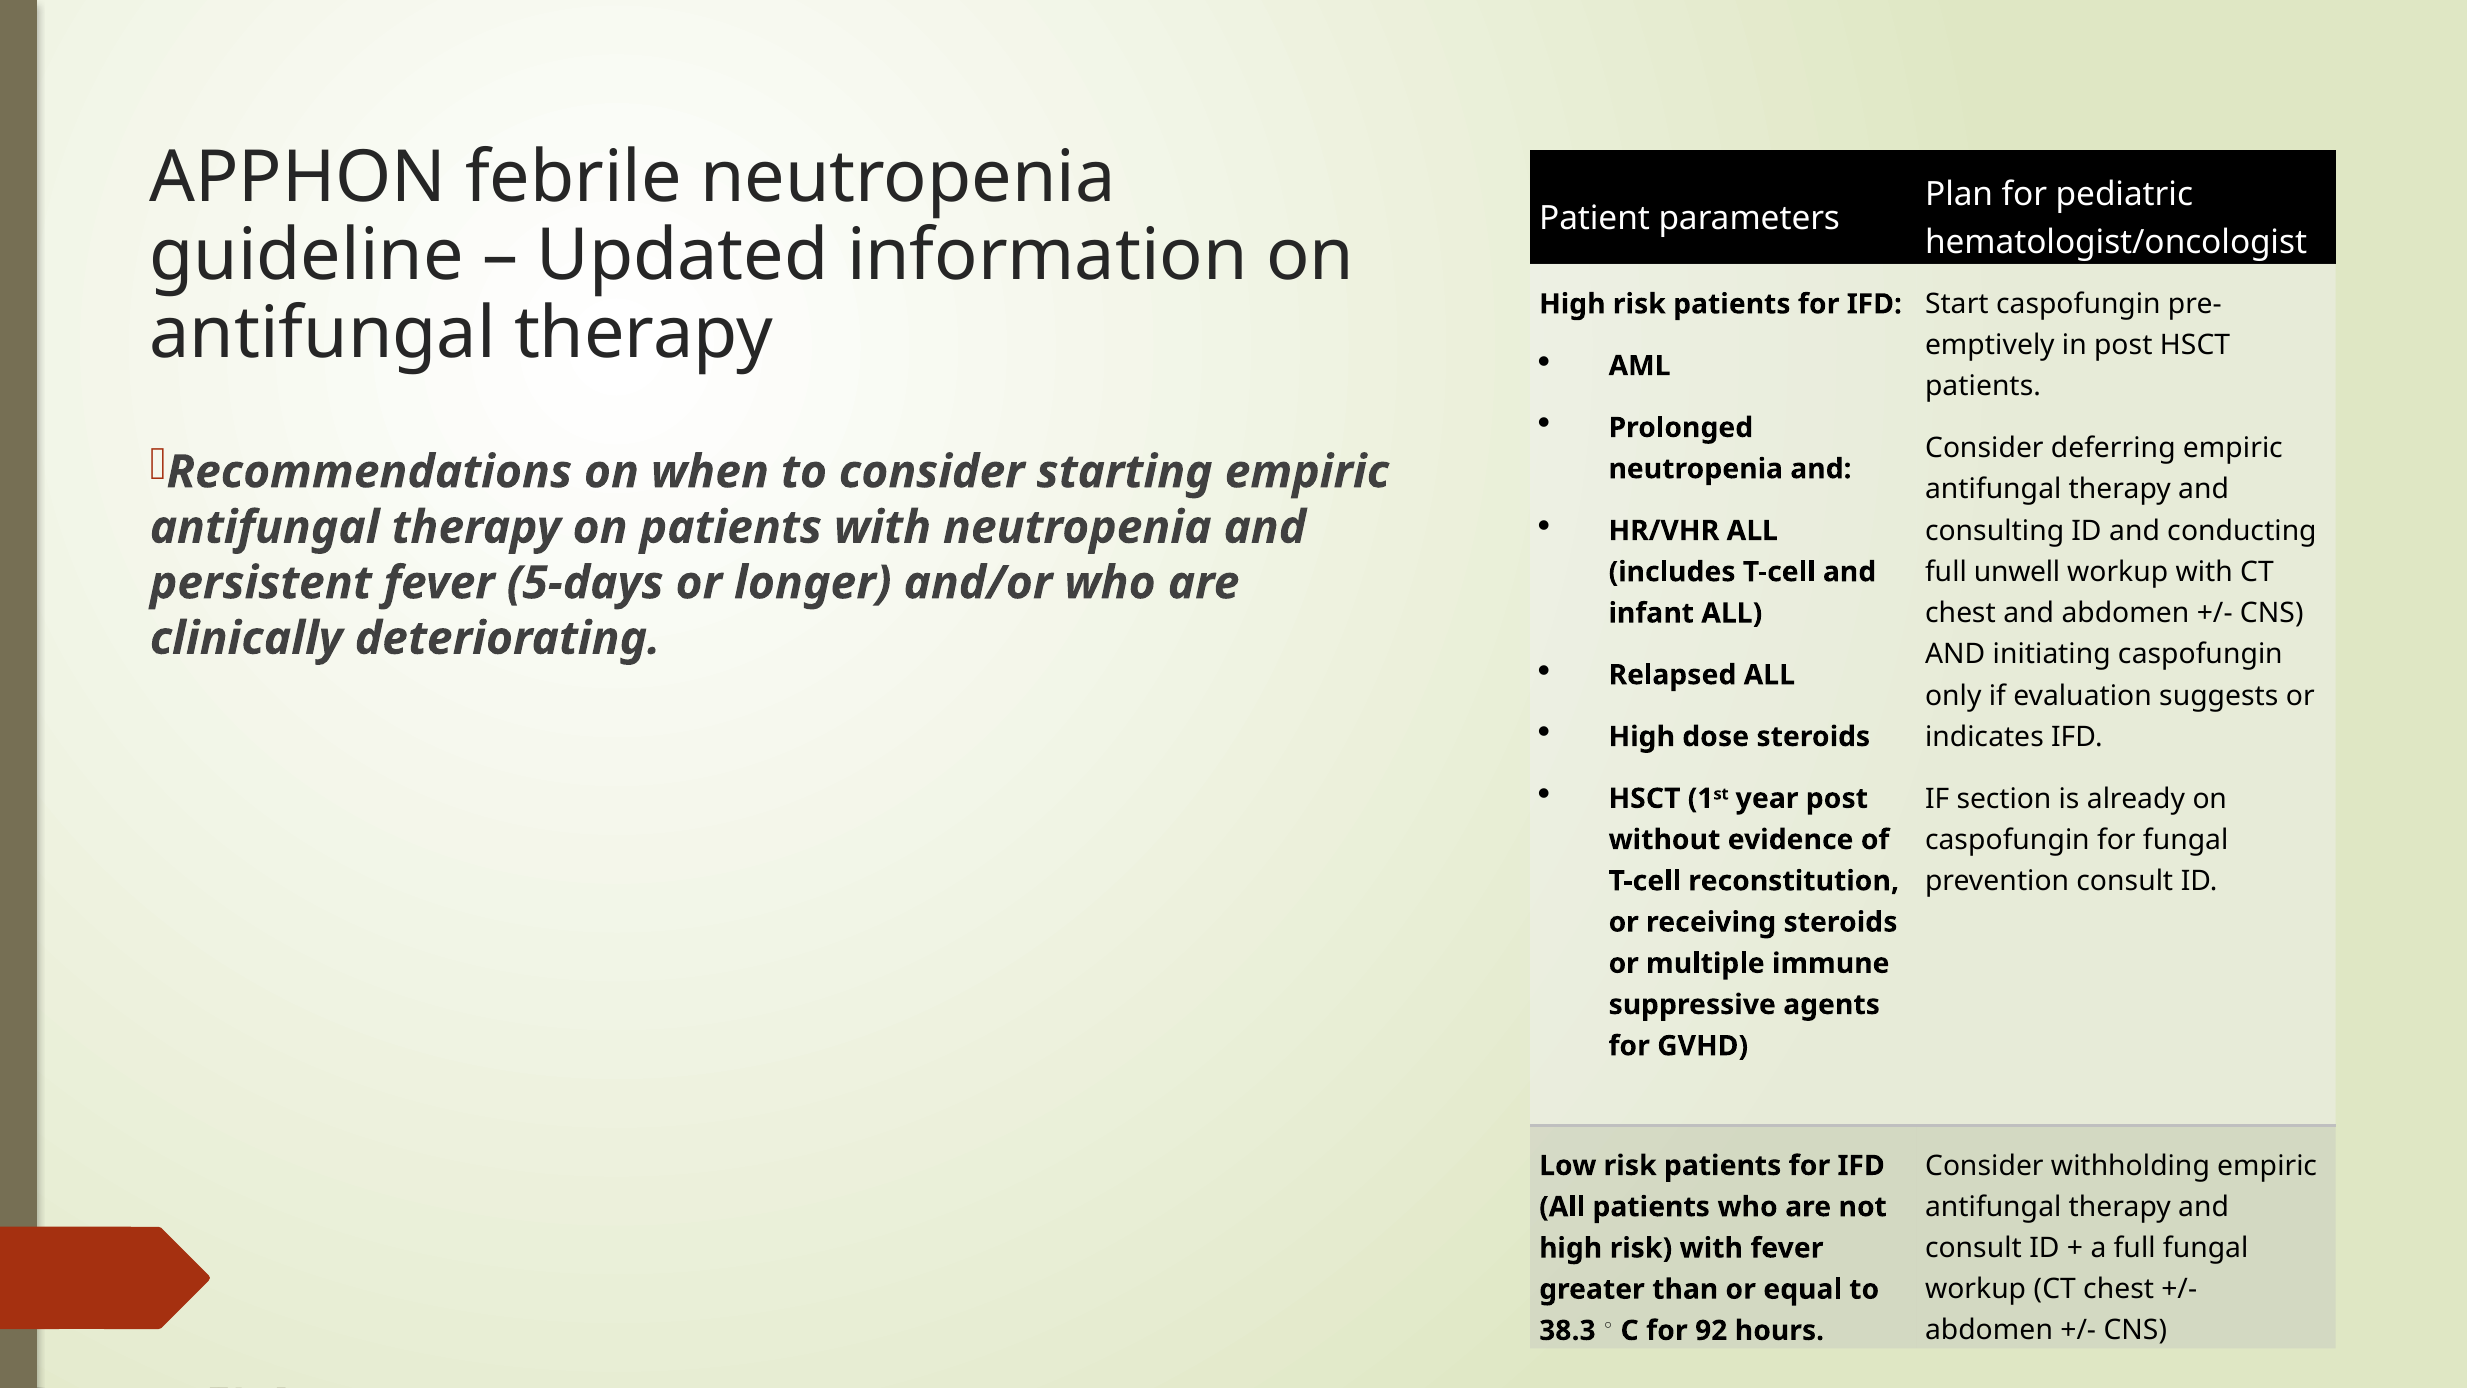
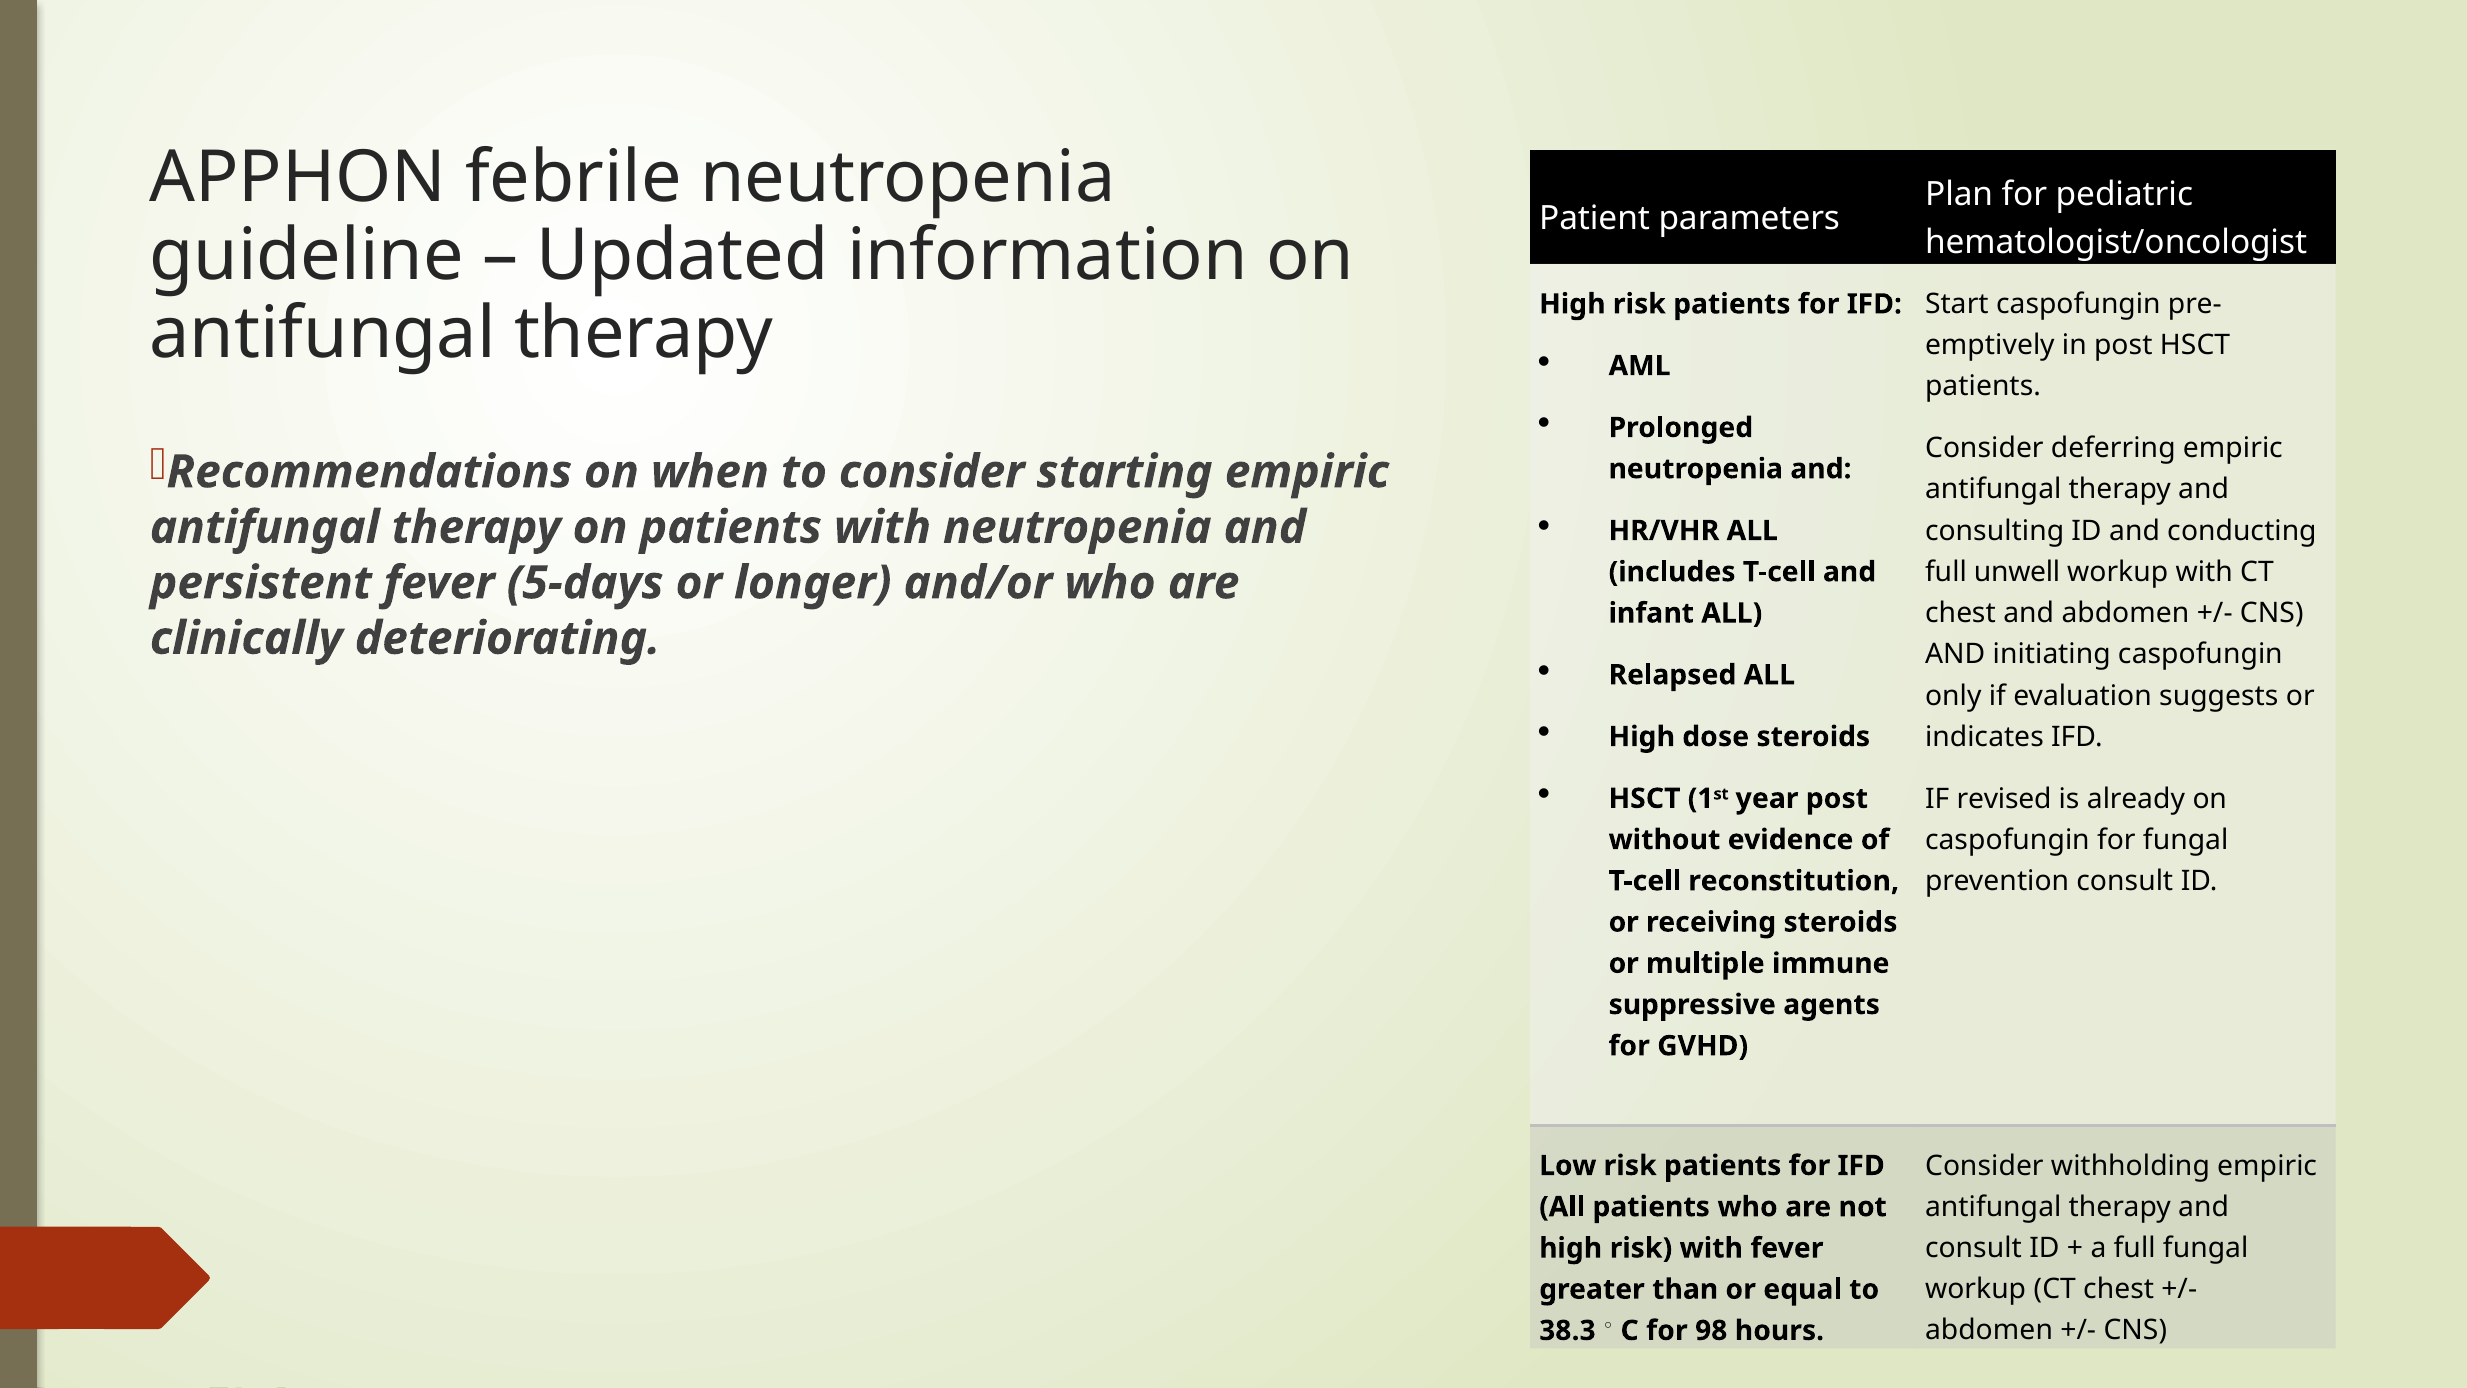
section: section -> revised (2004, 799)
92: 92 -> 98 (1711, 1330)
